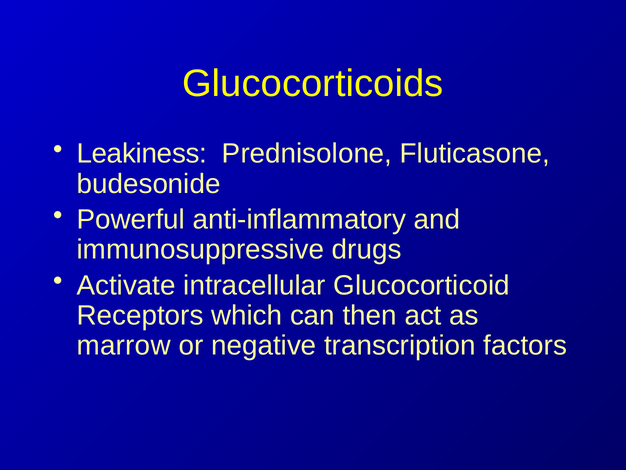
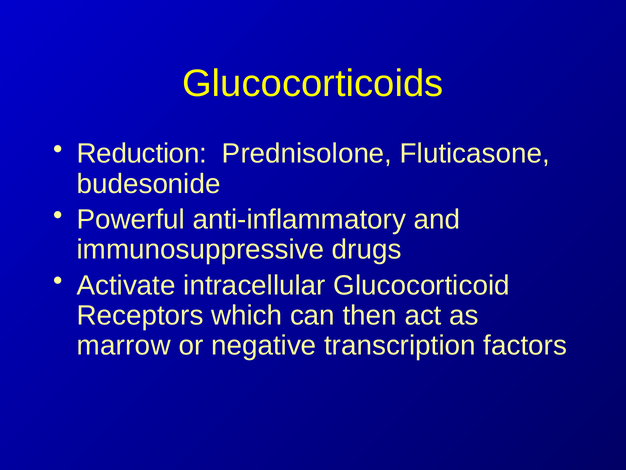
Leakiness: Leakiness -> Reduction (142, 154)
